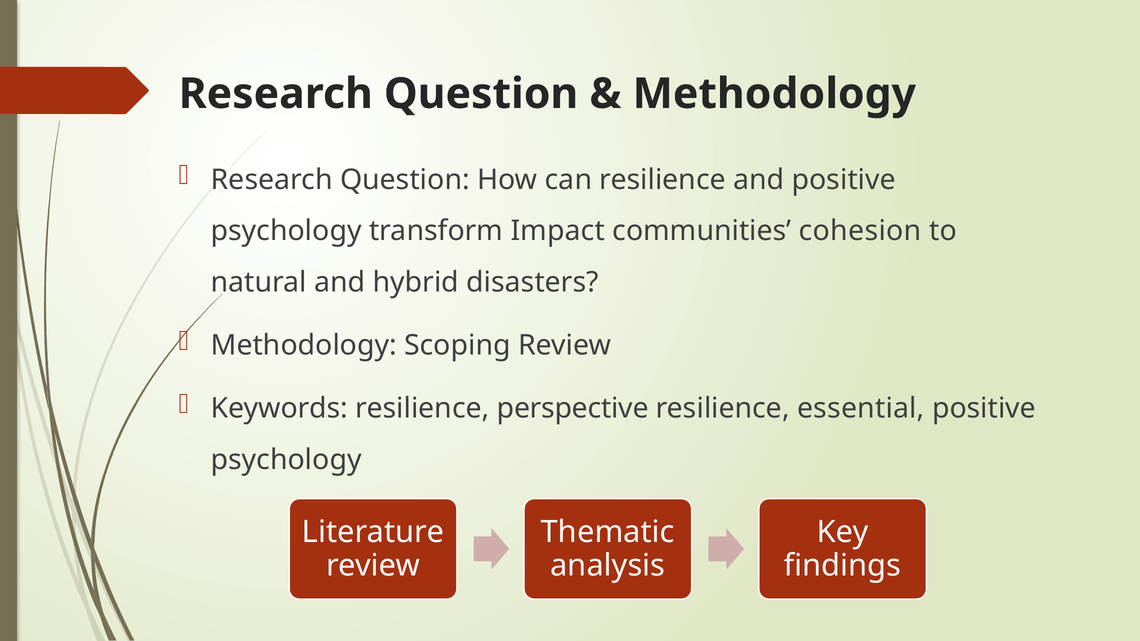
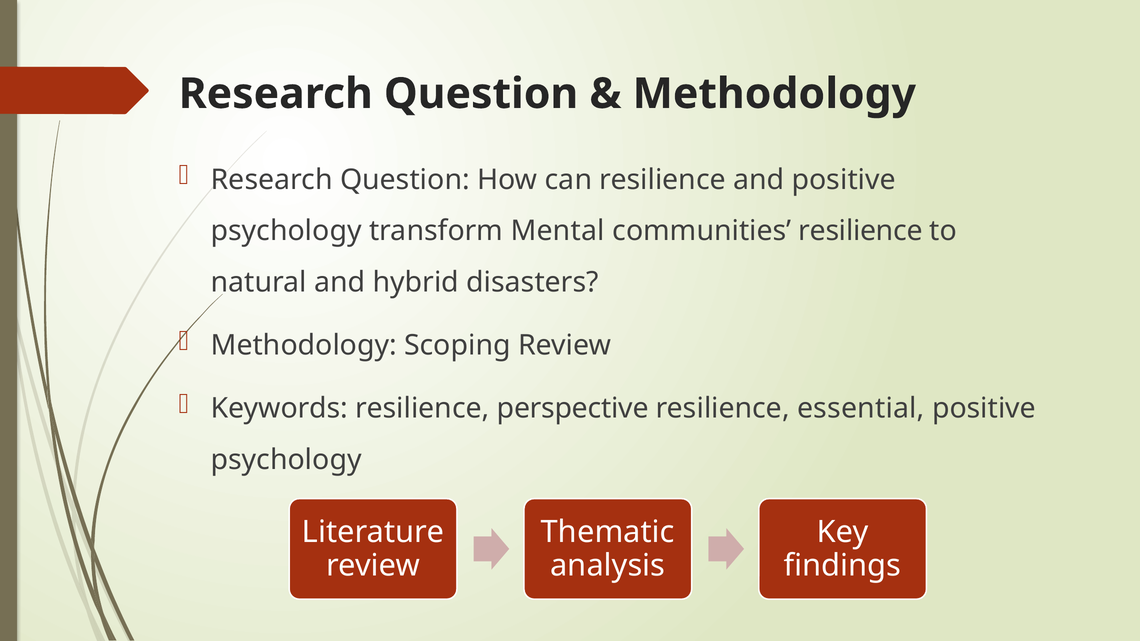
Impact: Impact -> Mental (558, 231)
communities cohesion: cohesion -> resilience (861, 231)
